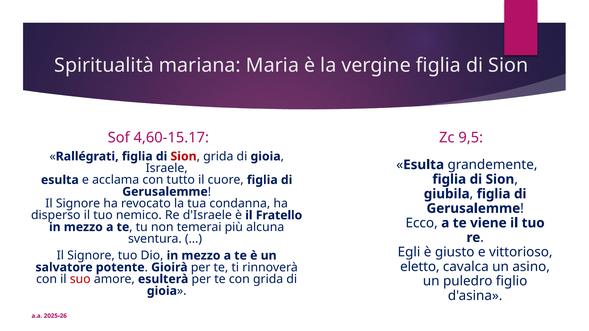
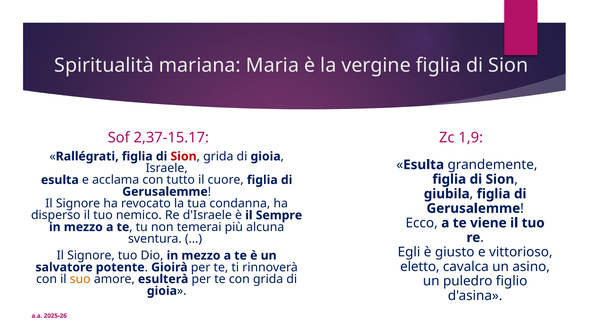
4,60-15.17: 4,60-15.17 -> 2,37-15.17 (171, 138)
9,5: 9,5 -> 1,9 (471, 138)
Fratello: Fratello -> Sempre (279, 215)
suo colour: red -> orange (80, 279)
